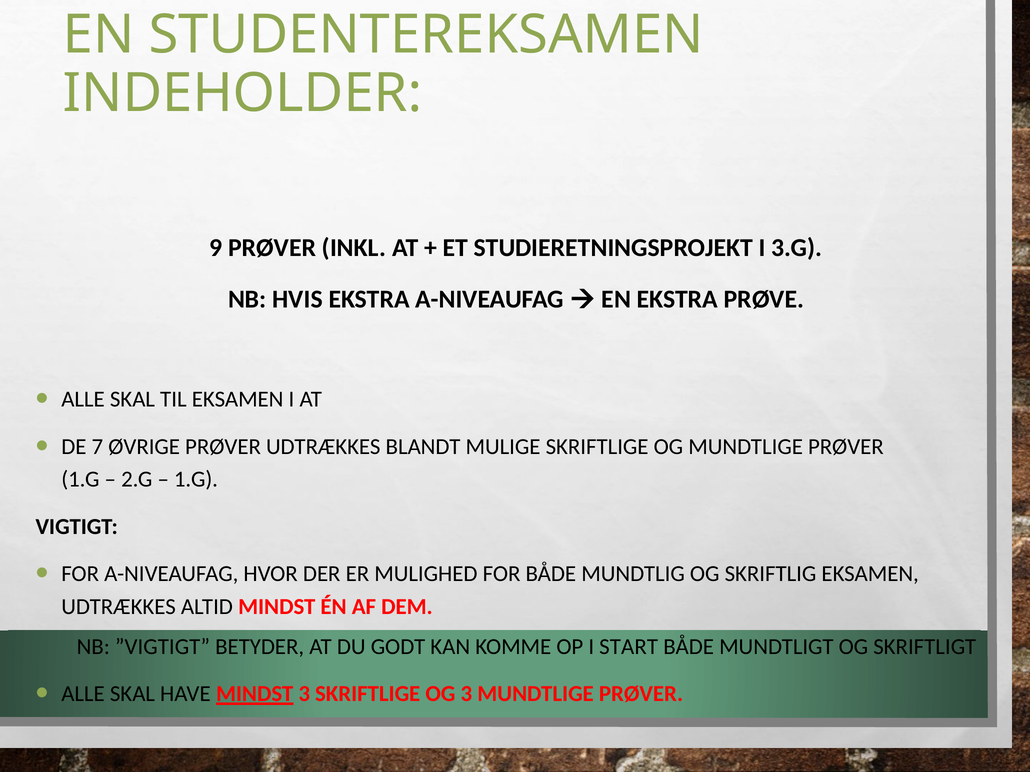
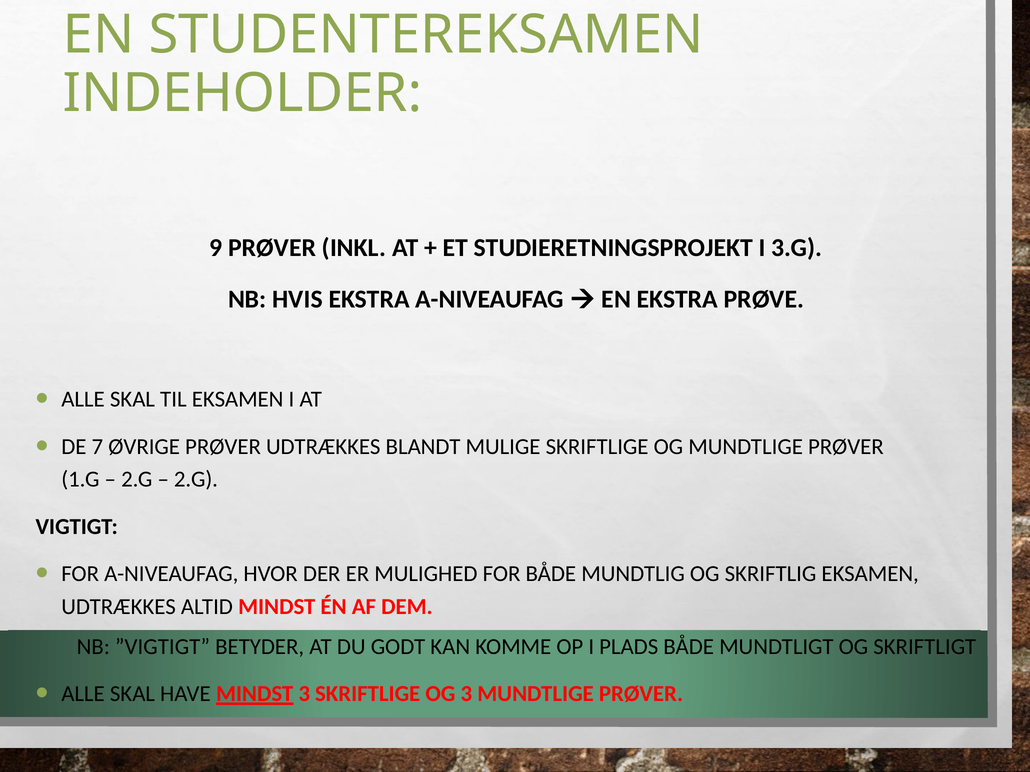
1.G: 1.G -> 2.G (196, 480)
START: START -> PLADS (629, 647)
